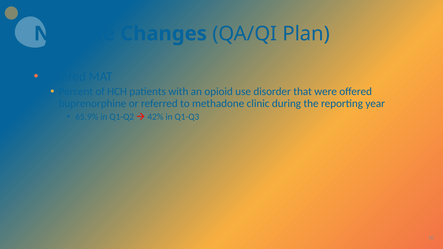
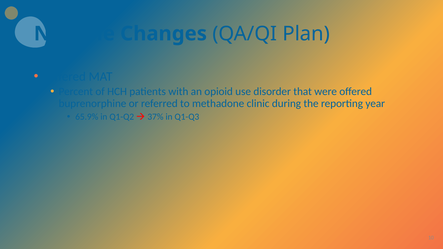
42%: 42% -> 37% (155, 117)
